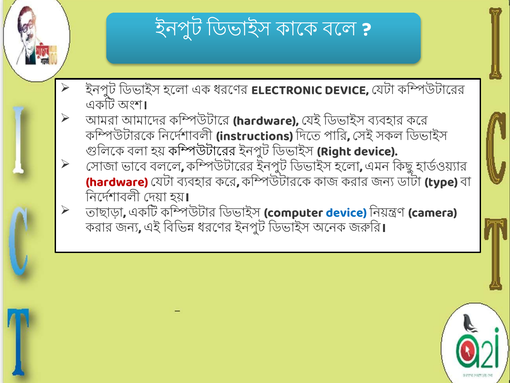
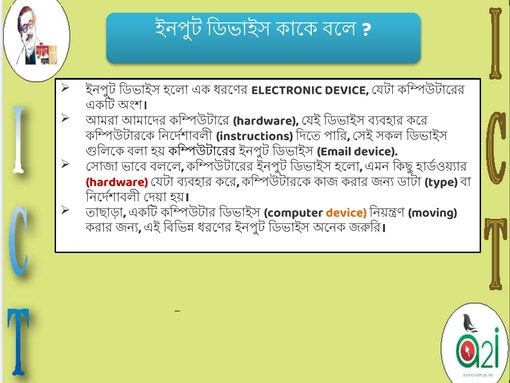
Right: Right -> Email (334, 151)
device colour: blue -> orange (346, 212)
camera: camera -> moving (433, 212)
